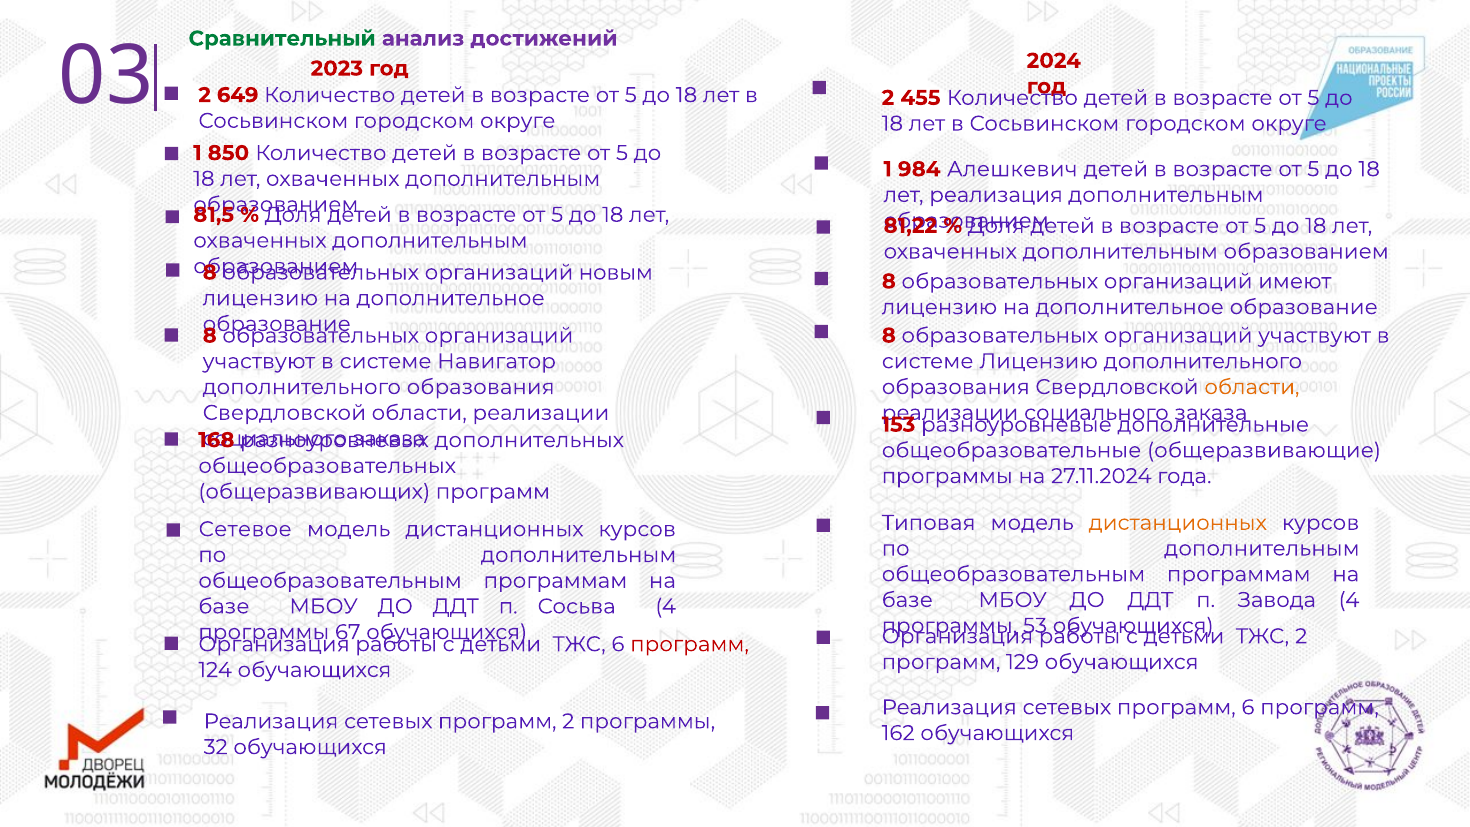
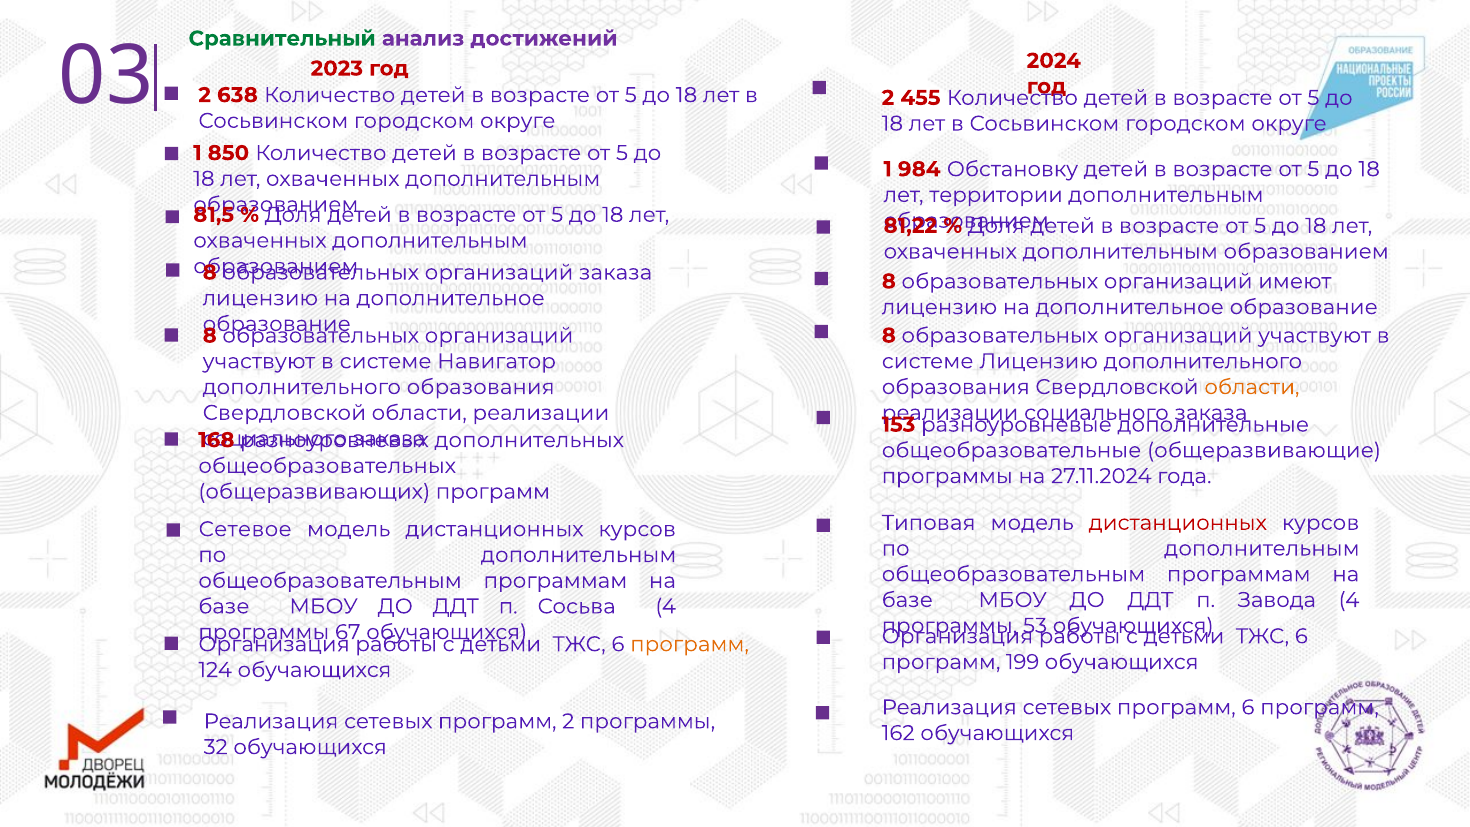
649: 649 -> 638 (237, 95)
Алешкевич: Алешкевич -> Обстановку (1012, 169)
лет реализация: реализация -> территории (996, 195)
организаций новым: новым -> заказа (616, 272)
дистанционных colour: orange -> red (1178, 523)
2: 2 -> 6 (1301, 636)
программ colour: red -> orange (690, 644)
129: 129 -> 199 (1023, 662)
